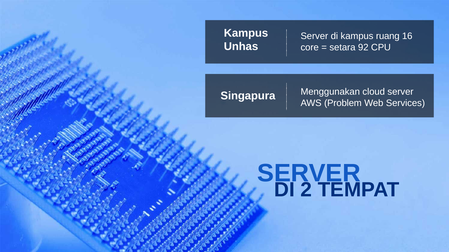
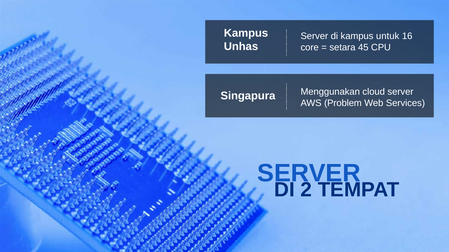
ruang: ruang -> untuk (388, 36)
92: 92 -> 45 (363, 47)
